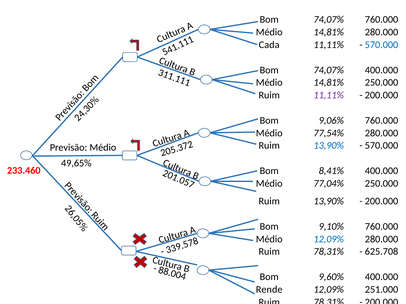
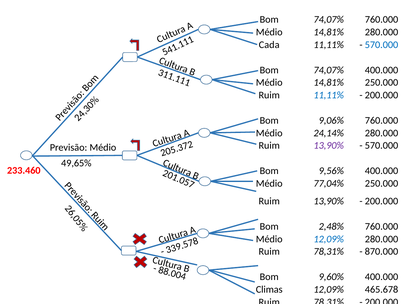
11,11% colour: purple -> blue (329, 95)
77,54%: 77,54% -> 24,14% (329, 133)
13,90% colour: blue -> purple (329, 146)
8,41%: 8,41% -> 9,56% (331, 171)
9,10%: 9,10% -> 2,48% (331, 227)
625.708: 625.708 -> 870.000 (381, 252)
Rende: Rende -> Climas (269, 290)
251.000: 251.000 -> 465.678 (382, 290)
